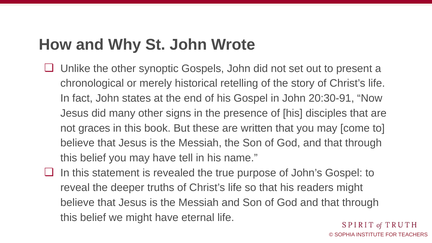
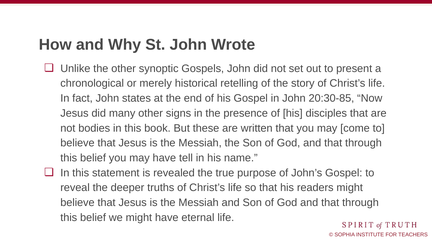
20:30-91: 20:30-91 -> 20:30-85 (331, 98)
graces: graces -> bodies (94, 128)
